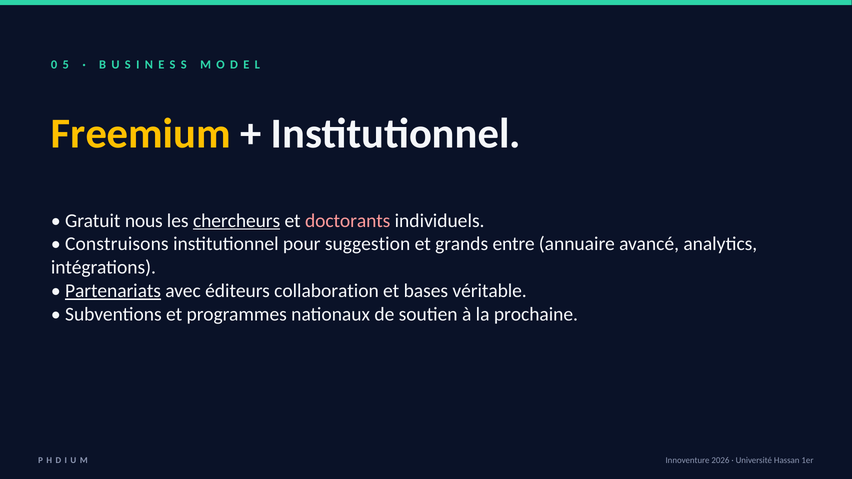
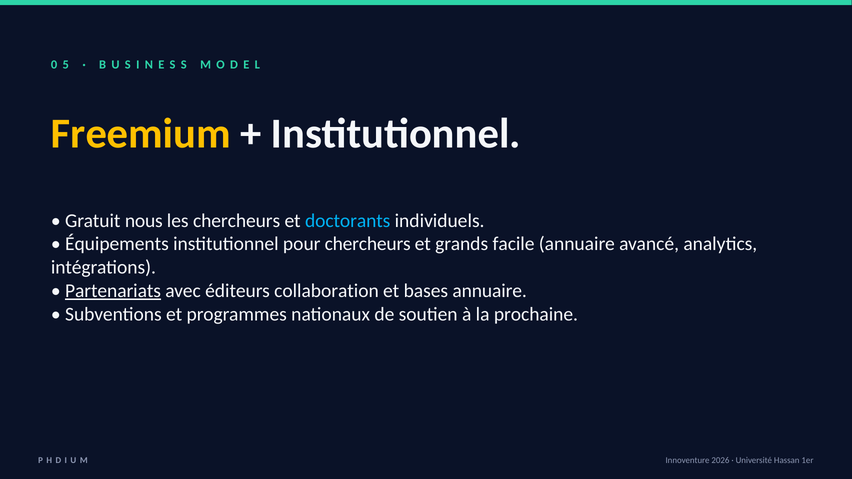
chercheurs underline: present -> none (237, 221)
doctorants colour: pink -> light blue (348, 221)
Construisons: Construisons -> Équipements (117, 244)
pour suggestion: suggestion -> chercheurs (368, 244)
entre: entre -> facile (514, 244)
bases véritable: véritable -> annuaire (490, 291)
